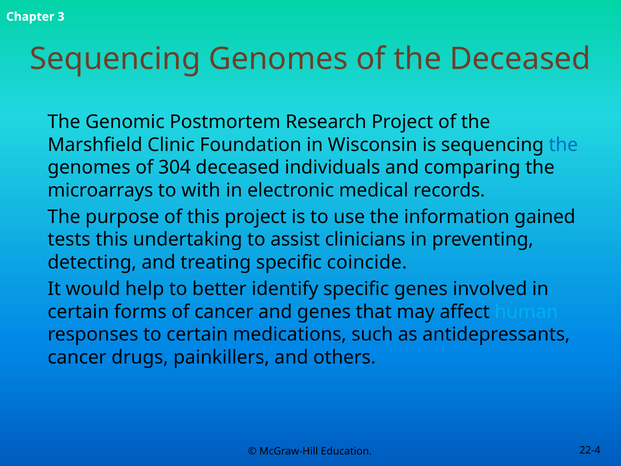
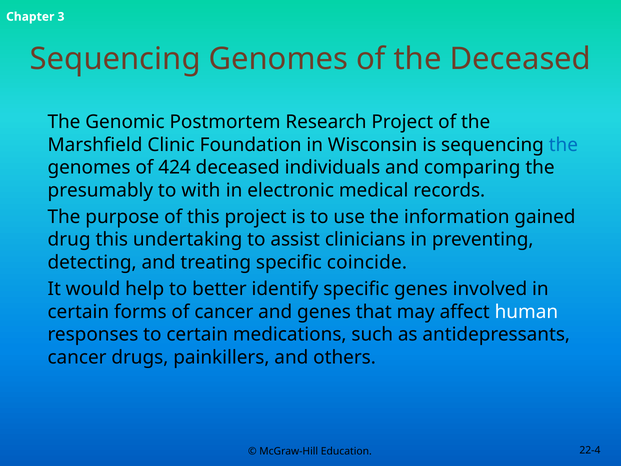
304: 304 -> 424 (175, 167)
microarrays: microarrays -> presumably (100, 190)
tests: tests -> drug (69, 239)
human colour: light blue -> white (526, 312)
